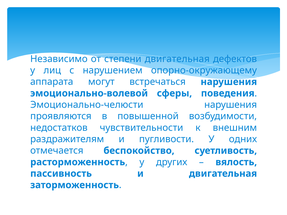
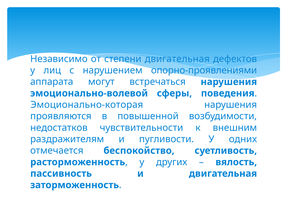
опорно-окружающему: опорно-окружающему -> опорно-проявлениями (204, 70)
Эмоционально-челюсти: Эмоционально-челюсти -> Эмоционально-которая (87, 105)
